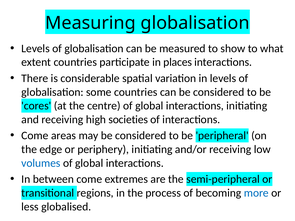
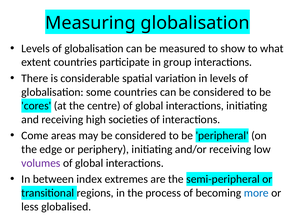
places: places -> group (178, 62)
volumes colour: blue -> purple (41, 163)
between come: come -> index (89, 179)
